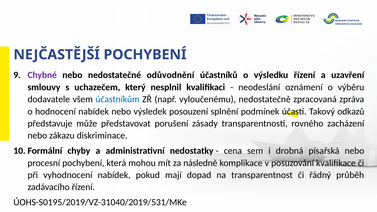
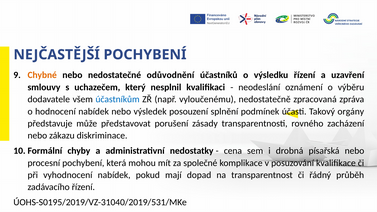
Chybné colour: purple -> orange (42, 75)
odkazů: odkazů -> orgány (351, 111)
následně: následně -> společné (200, 163)
